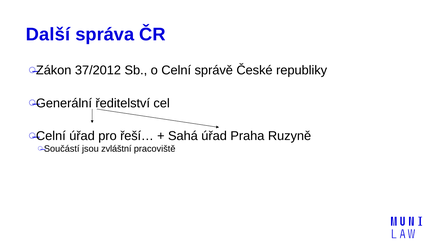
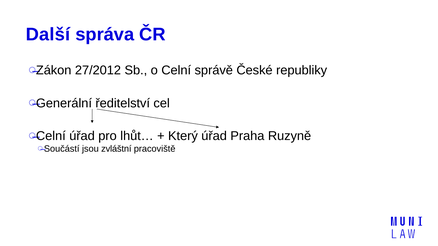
37/2012: 37/2012 -> 27/2012 (98, 70)
řeší…: řeší… -> lhůt… (137, 136)
Sahá: Sahá -> Který (183, 136)
